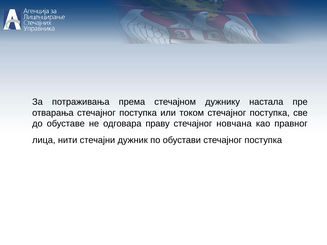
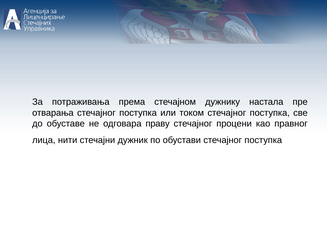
новчана: новчана -> процени (234, 124)
